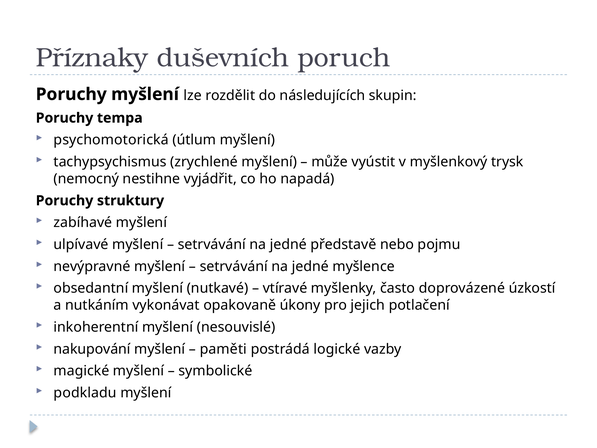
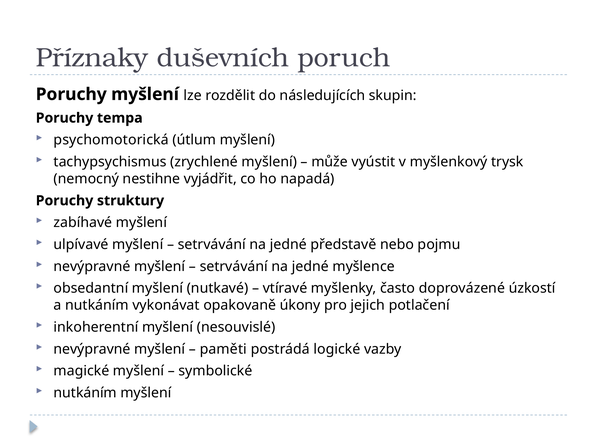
nakupování: nakupování -> nevýpravné (92, 349)
podkladu: podkladu -> nutkáním (85, 393)
